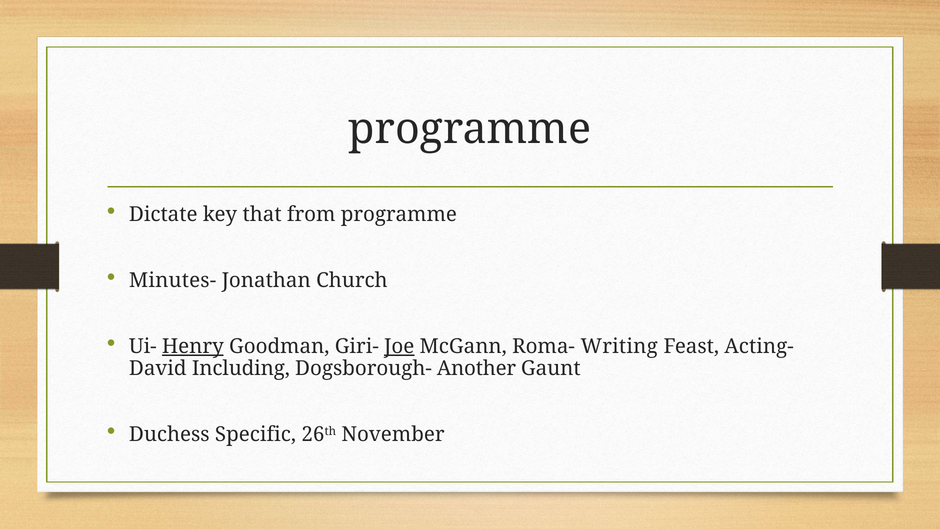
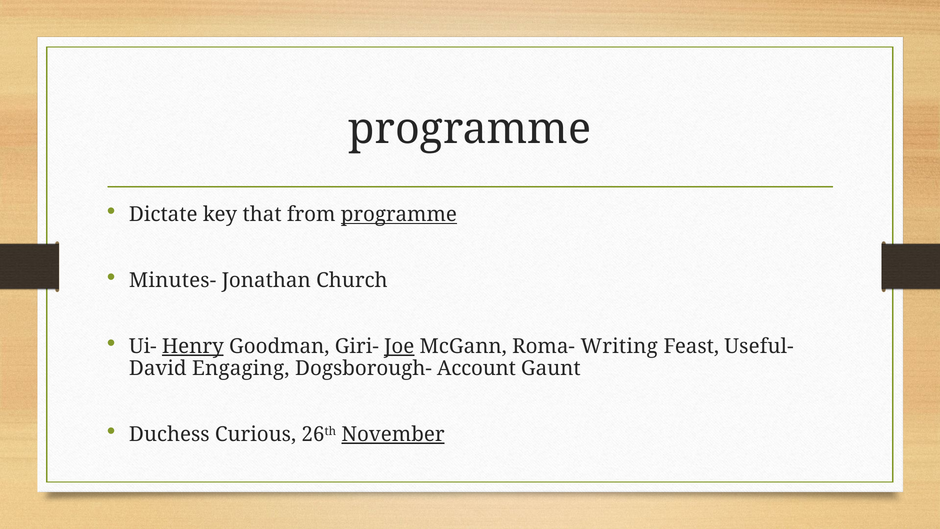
programme underline: none -> present (399, 214)
Acting-: Acting- -> Useful- (759, 346)
Including: Including -> Engaging (241, 368)
Another: Another -> Account (476, 368)
Specific: Specific -> Curious (256, 434)
November underline: none -> present (393, 434)
